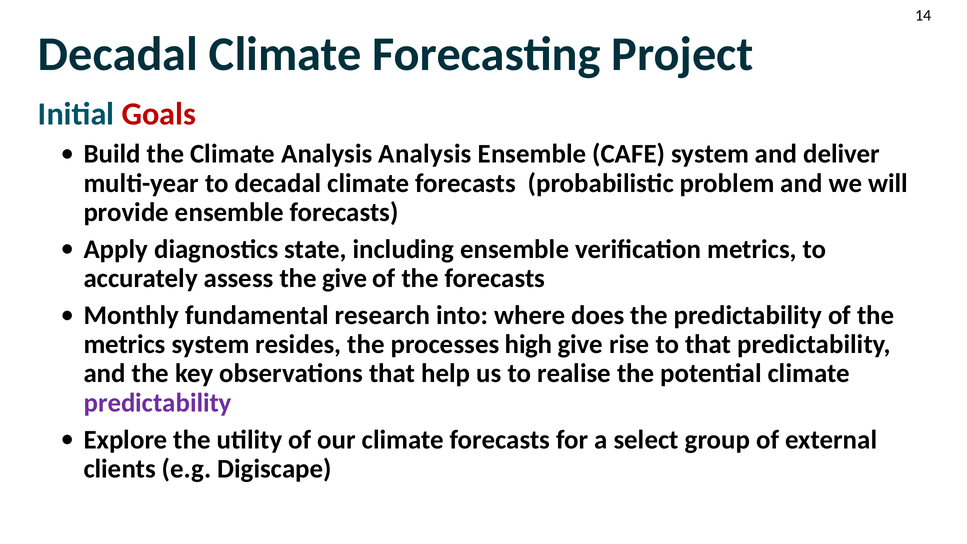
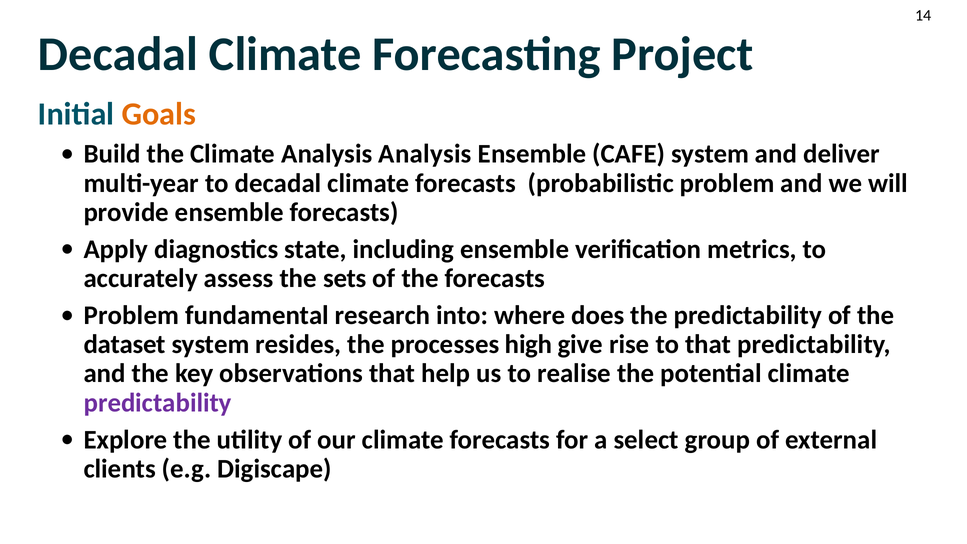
Goals colour: red -> orange (159, 114)
the give: give -> sets (345, 278)
Monthly: Monthly -> Problem (131, 315)
metrics: metrics -> dataset (125, 345)
